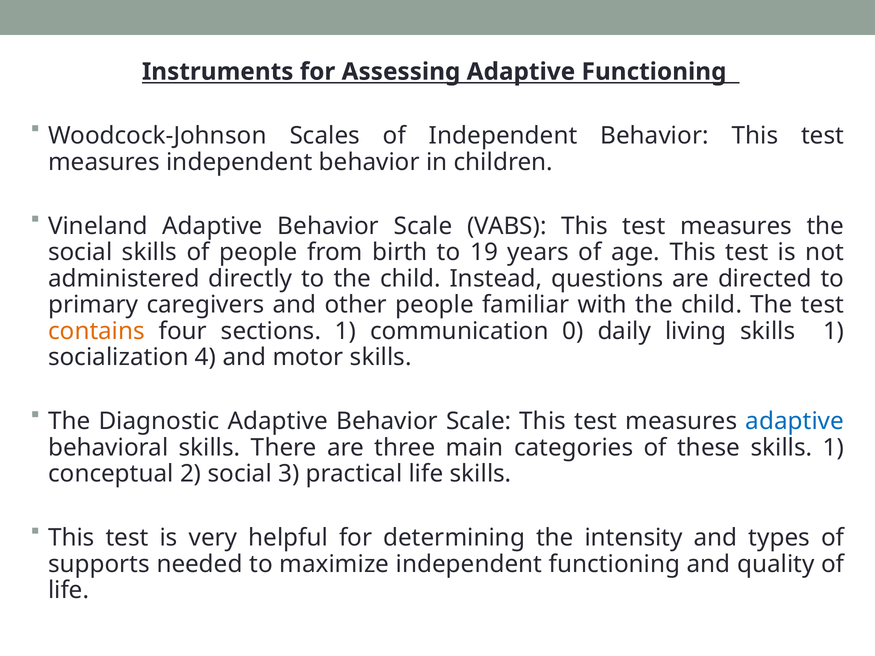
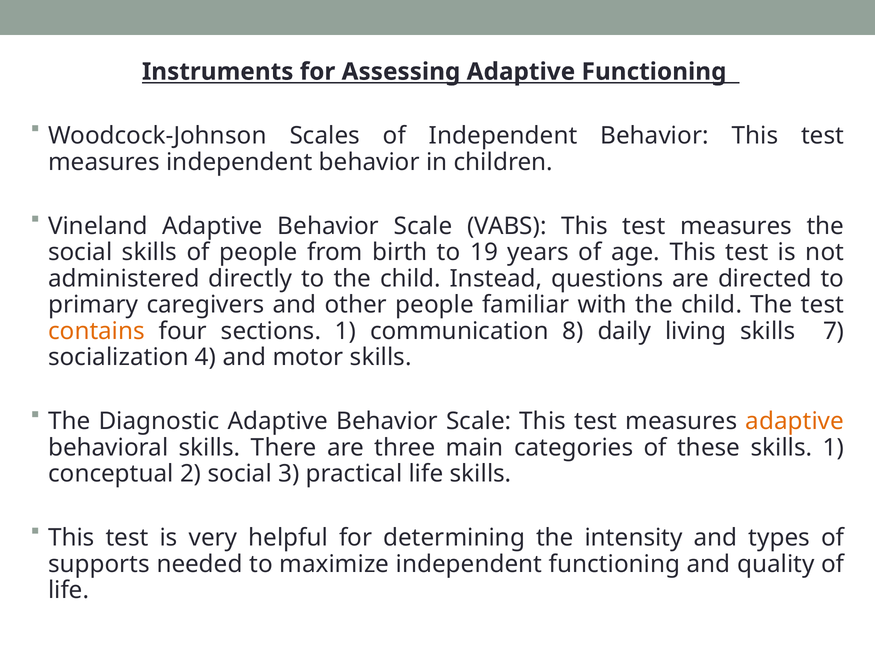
0: 0 -> 8 (573, 331)
living skills 1: 1 -> 7 (834, 331)
adaptive colour: blue -> orange (795, 422)
